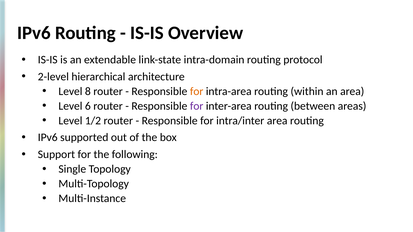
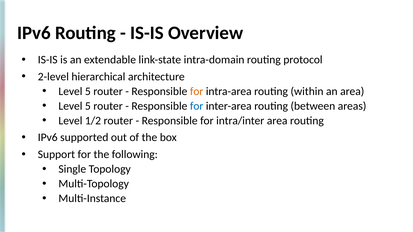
8: 8 -> 5 (88, 91)
6: 6 -> 5 (88, 106)
for colour: purple -> blue (197, 106)
